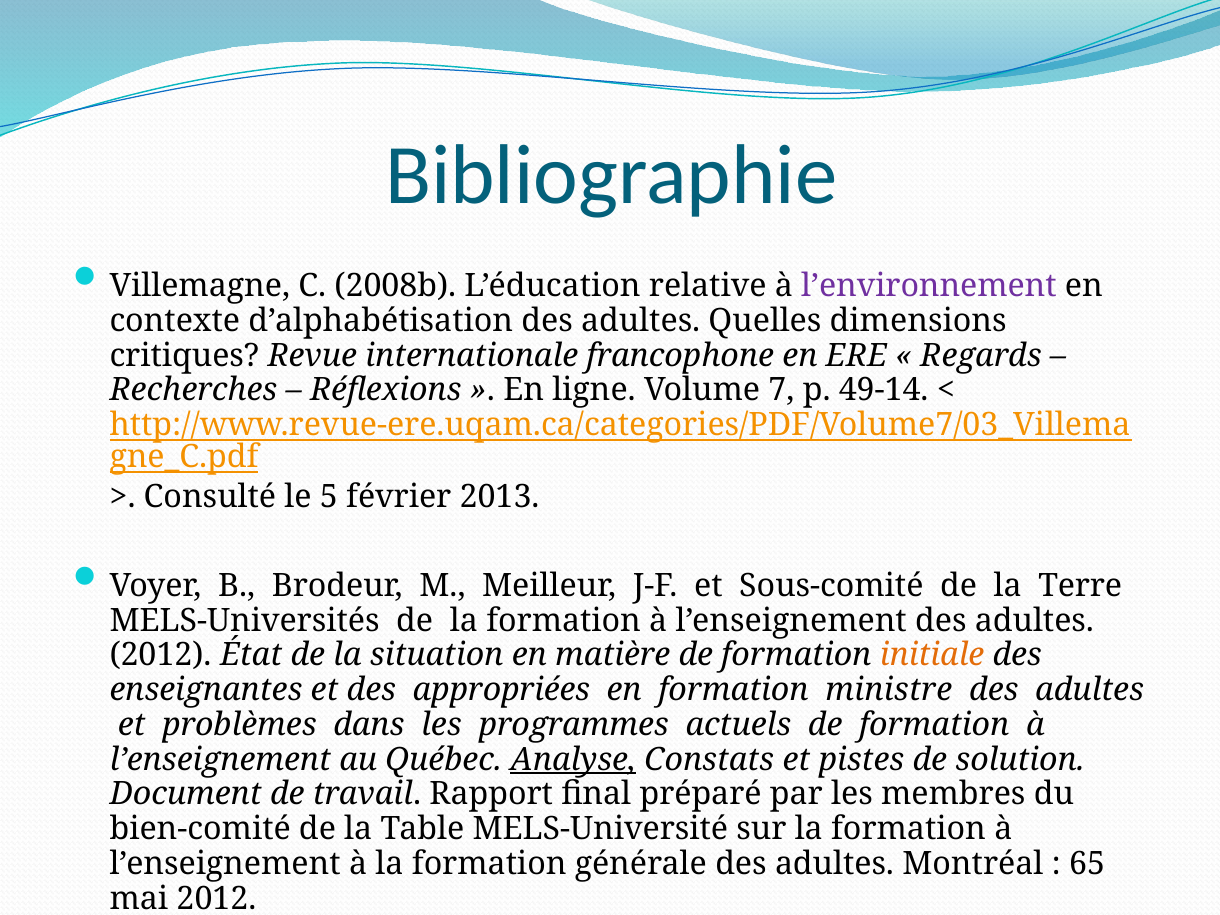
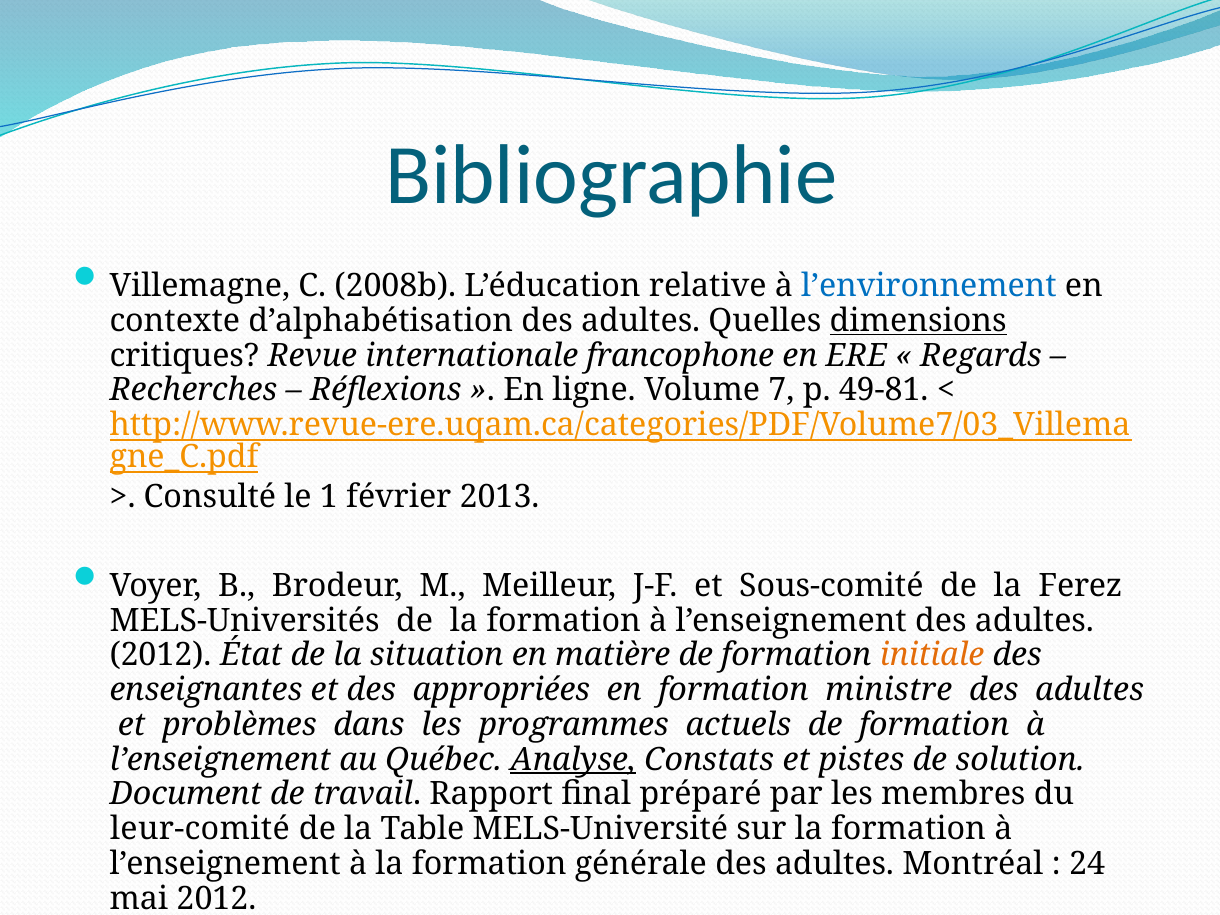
l’environnement colour: purple -> blue (929, 286)
dimensions underline: none -> present (918, 321)
49-14: 49-14 -> 49-81 (884, 390)
5: 5 -> 1 (329, 496)
Terre: Terre -> Ferez (1080, 586)
bien-comité: bien-comité -> leur-comité (200, 829)
65: 65 -> 24 (1087, 864)
